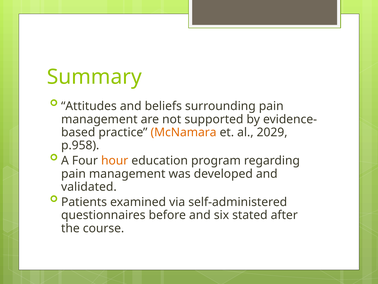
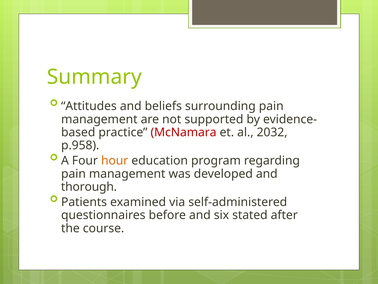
McNamara colour: orange -> red (184, 132)
2029: 2029 -> 2032 (272, 132)
validated: validated -> thorough (89, 187)
